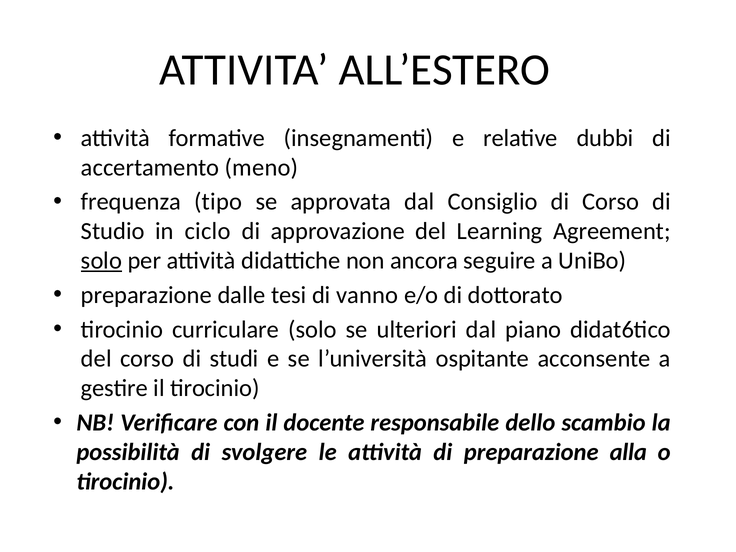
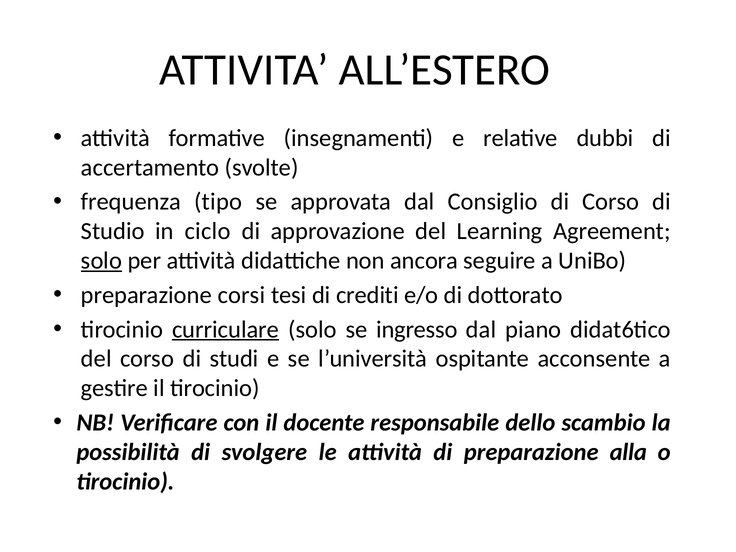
meno: meno -> svolte (262, 168)
dalle: dalle -> corsi (241, 295)
vanno: vanno -> crediti (367, 295)
curriculare underline: none -> present (226, 329)
ulteriori: ulteriori -> ingresso (417, 329)
